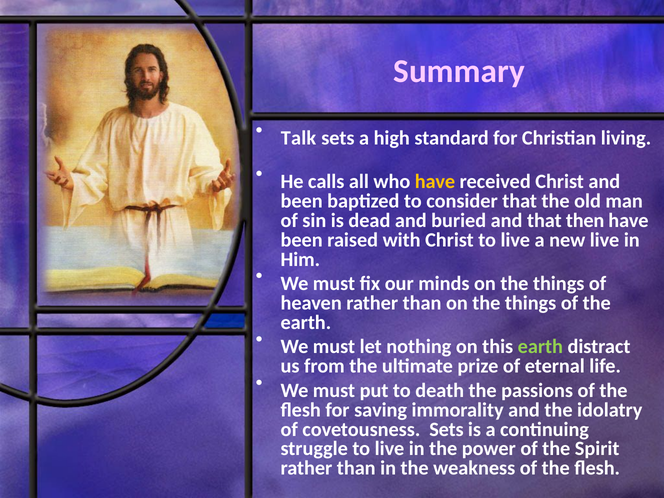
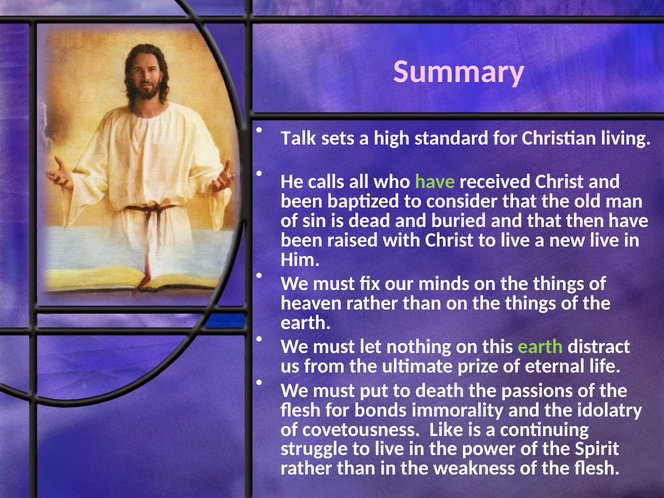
have colour: yellow -> light green (435, 181)
saving: saving -> bonds (380, 410)
covetousness Sets: Sets -> Like (446, 429)
